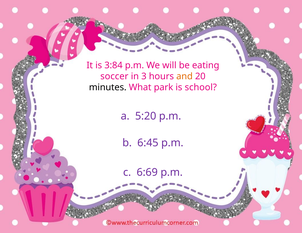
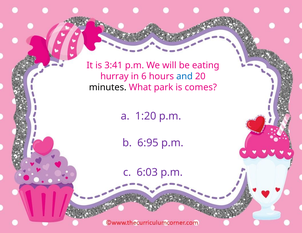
3:84: 3:84 -> 3:41 (113, 66)
soccer: soccer -> hurray (114, 76)
3: 3 -> 6 (144, 76)
and colour: orange -> blue (184, 76)
school: school -> comes (201, 87)
5:20: 5:20 -> 1:20 (146, 116)
6:45: 6:45 -> 6:95 (148, 143)
6:69: 6:69 -> 6:03 (147, 173)
